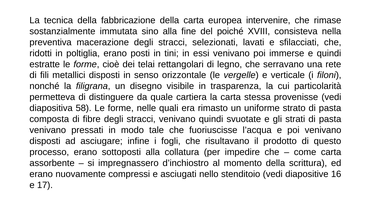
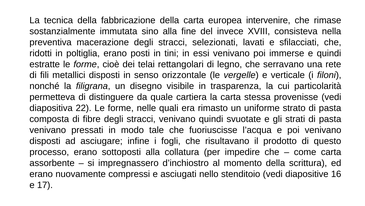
poiché: poiché -> invece (230, 31)
58: 58 -> 22 (84, 108)
